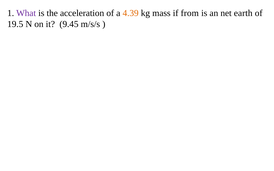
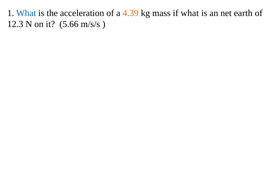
What colour: purple -> blue (26, 13)
if from: from -> what (190, 13)
19.5: 19.5 -> 12.3 (15, 24)
9.45: 9.45 -> 5.66 (69, 24)
